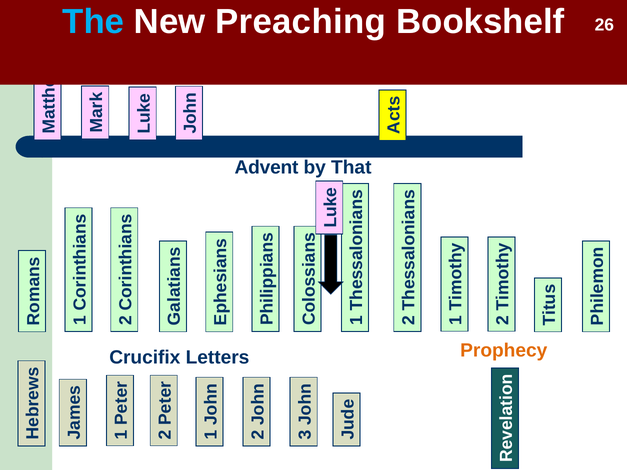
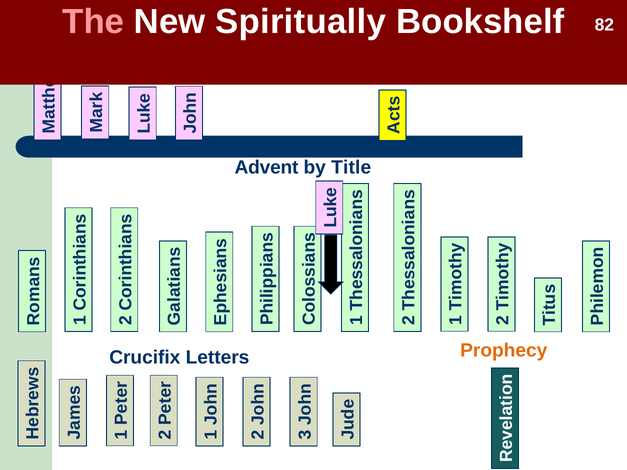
The colour: light blue -> pink (93, 22)
Preaching: Preaching -> Spiritually (301, 22)
26: 26 -> 82 (604, 25)
That: That -> Title (351, 167)
